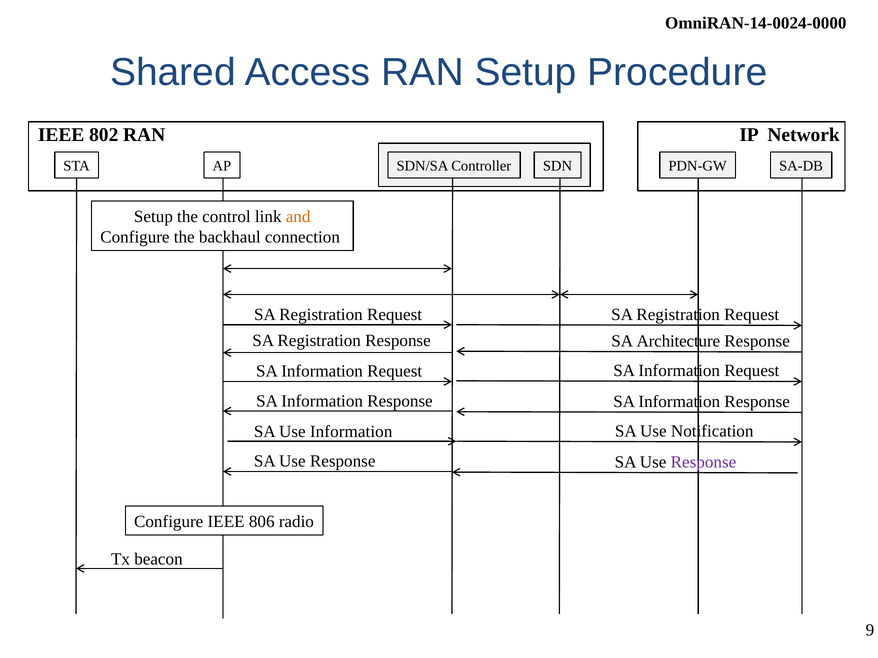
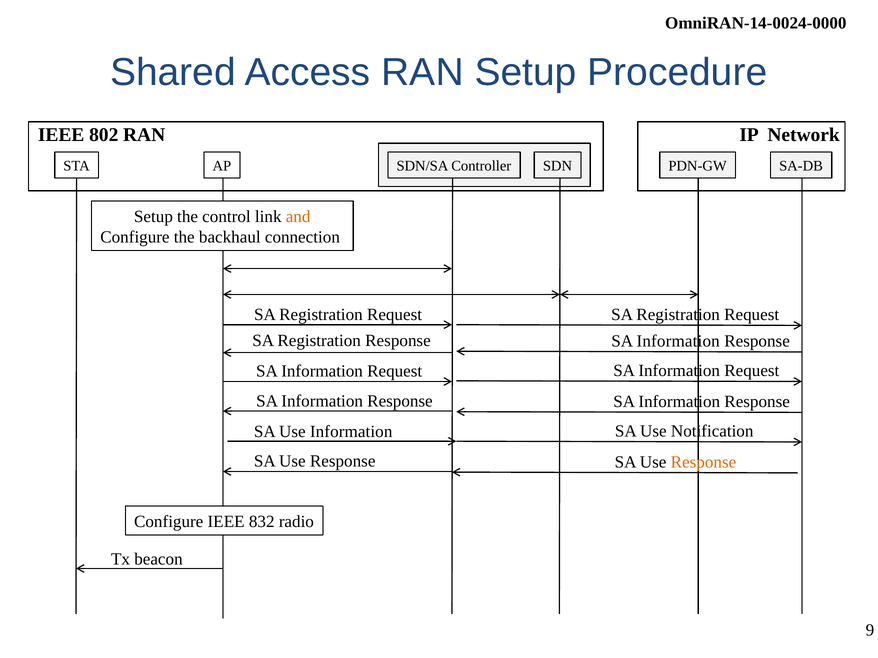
Registration Response SA Architecture: Architecture -> Information (678, 341)
Response colour: purple -> orange (703, 462)
806: 806 -> 832 (262, 522)
